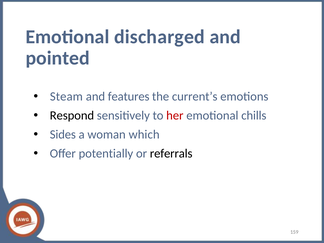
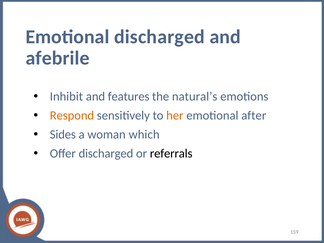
pointed: pointed -> afebrile (58, 58)
Steam: Steam -> Inhibit (66, 96)
current’s: current’s -> natural’s (195, 96)
Respond colour: black -> orange (72, 115)
her colour: red -> orange (175, 115)
chills: chills -> after (254, 115)
Offer potentially: potentially -> discharged (106, 153)
